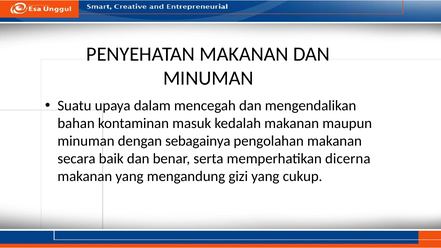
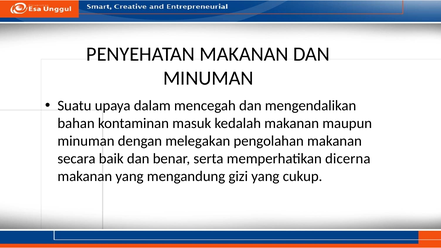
sebagainya: sebagainya -> melegakan (198, 141)
